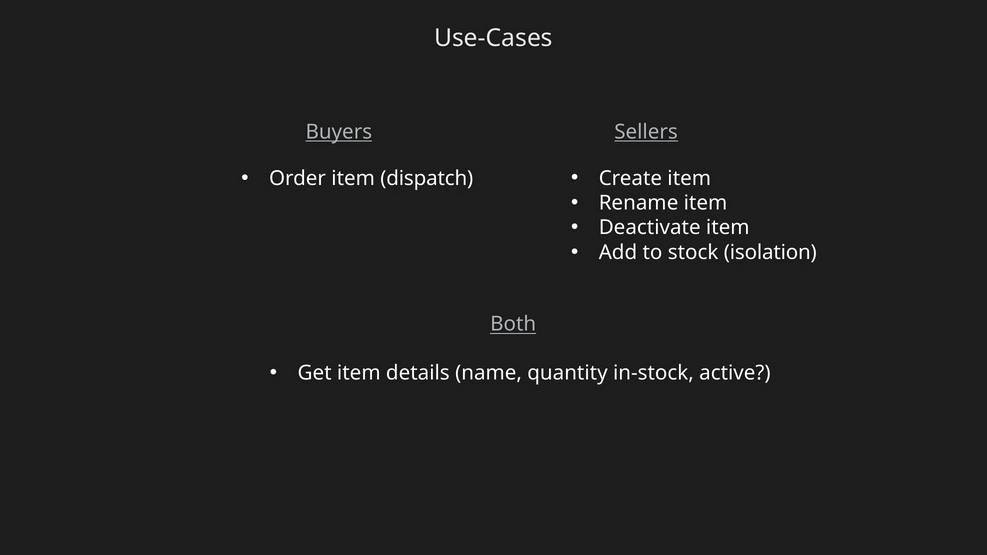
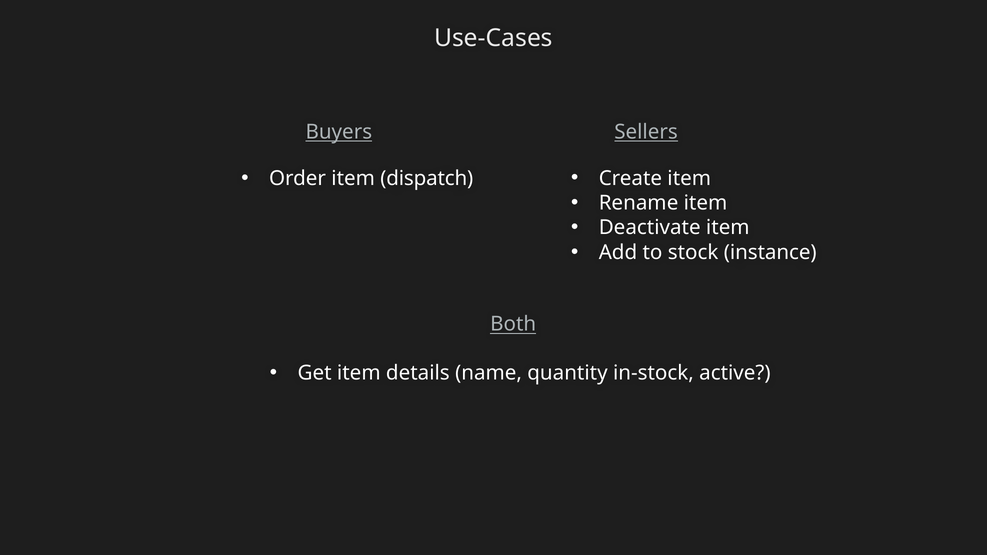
isolation: isolation -> instance (770, 252)
